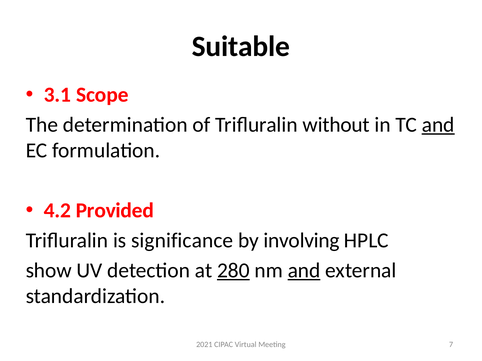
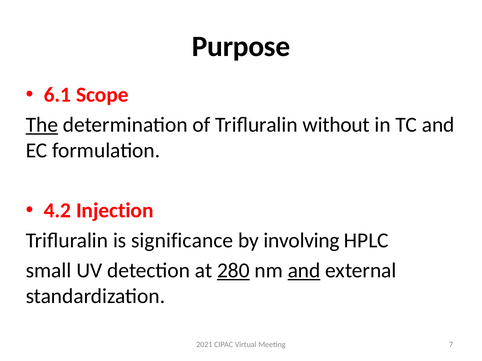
Suitable: Suitable -> Purpose (241, 47)
3.1: 3.1 -> 6.1 (57, 95)
The underline: none -> present (42, 125)
and underline: present -> none (438, 125)
Provided: Provided -> Injection (115, 211)
show: show -> small (49, 271)
